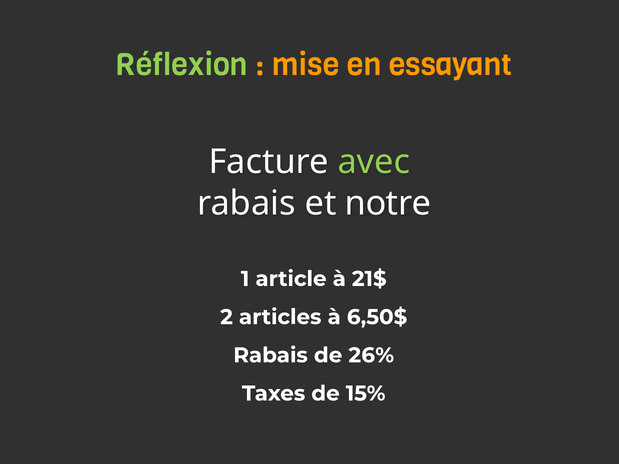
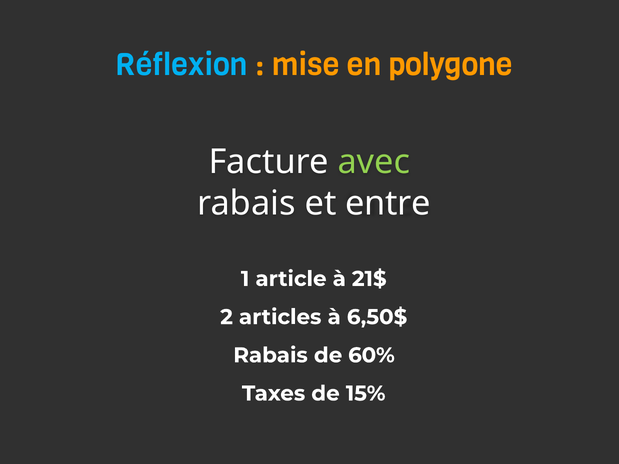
Réflexion colour: light green -> light blue (182, 65)
essayant: essayant -> polygone (450, 65)
notre: notre -> entre (388, 203)
26%: 26% -> 60% (371, 355)
